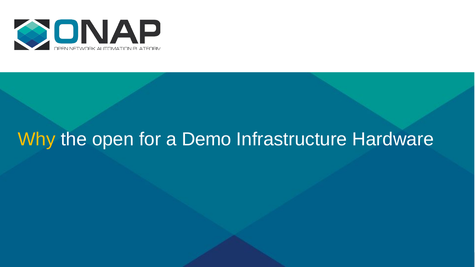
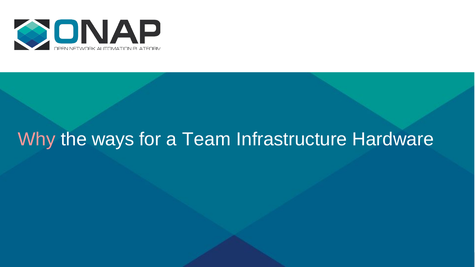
Why colour: yellow -> pink (37, 139)
open: open -> ways (113, 139)
Demo: Demo -> Team (206, 139)
